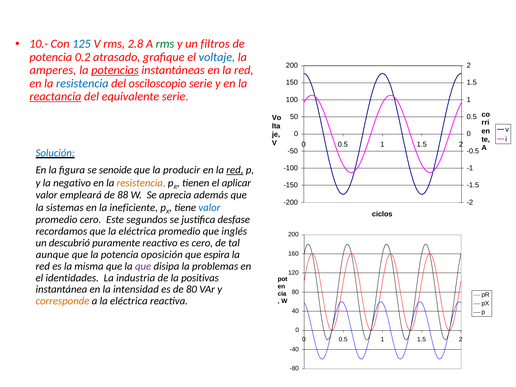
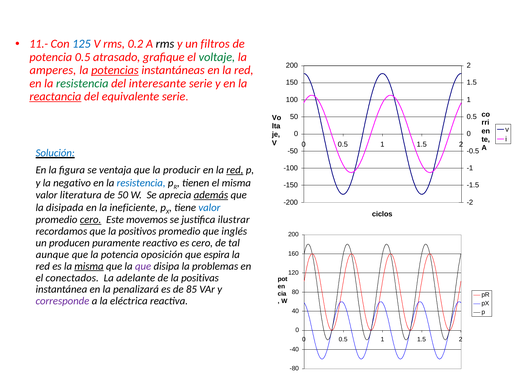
10.-: 10.- -> 11.- (39, 44)
2.8: 2.8 -> 0.2 (135, 44)
rms colour: green -> black (165, 44)
potencia 0.2: 0.2 -> 0.5 (83, 57)
voltaje colour: blue -> green (217, 57)
resistencia colour: blue -> green (82, 83)
osciloscopio: osciloscopio -> interesante (157, 83)
senoide: senoide -> ventaja (115, 170)
resistencia colour: orange -> blue (141, 183)
el aplicar: aplicar -> misma (236, 183)
empleará: empleará -> literatura (81, 195)
de 88: 88 -> 50 (123, 195)
además underline: none -> present (211, 195)
sistemas: sistemas -> disipada (65, 208)
cero underline: none -> present (91, 220)
segundos: segundos -> movemos (147, 220)
desfase: desfase -> ilustrar (234, 220)
que la eléctrica: eléctrica -> positivos (137, 231)
descubrió: descubrió -> producen (69, 243)
misma underline: none -> present (89, 266)
identidades: identidades -> conectados (72, 278)
industria: industria -> adelante (136, 278)
intensidad: intensidad -> penalizará (136, 289)
de 80: 80 -> 85 (191, 289)
corresponde colour: orange -> purple (62, 301)
